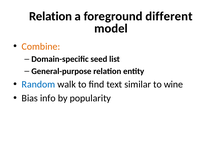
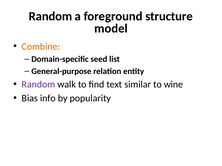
Relation: Relation -> Random (50, 16)
different: different -> structure (169, 16)
Random colour: blue -> purple (38, 85)
